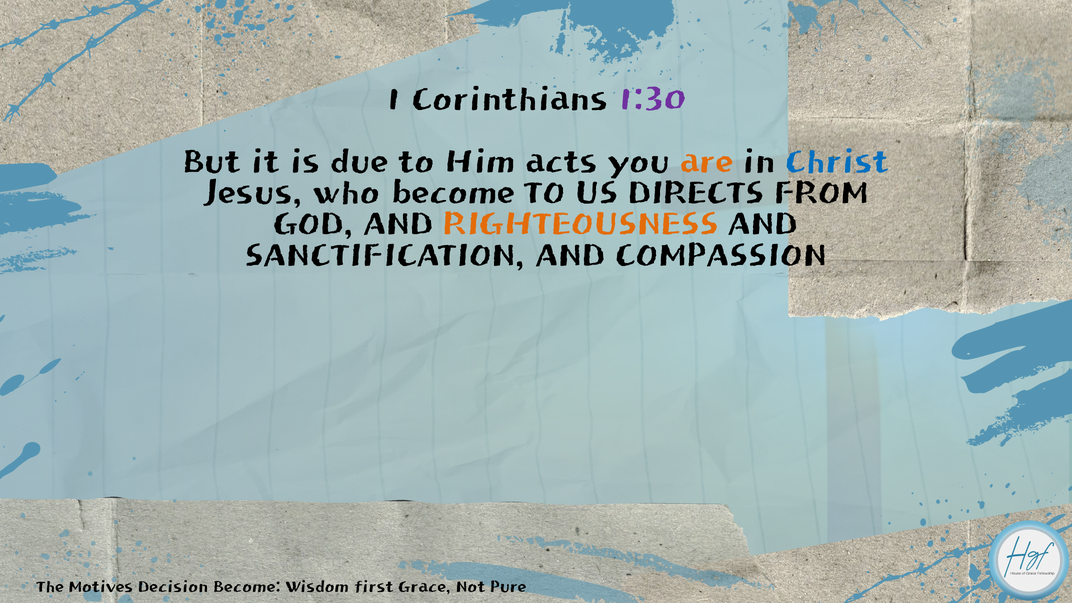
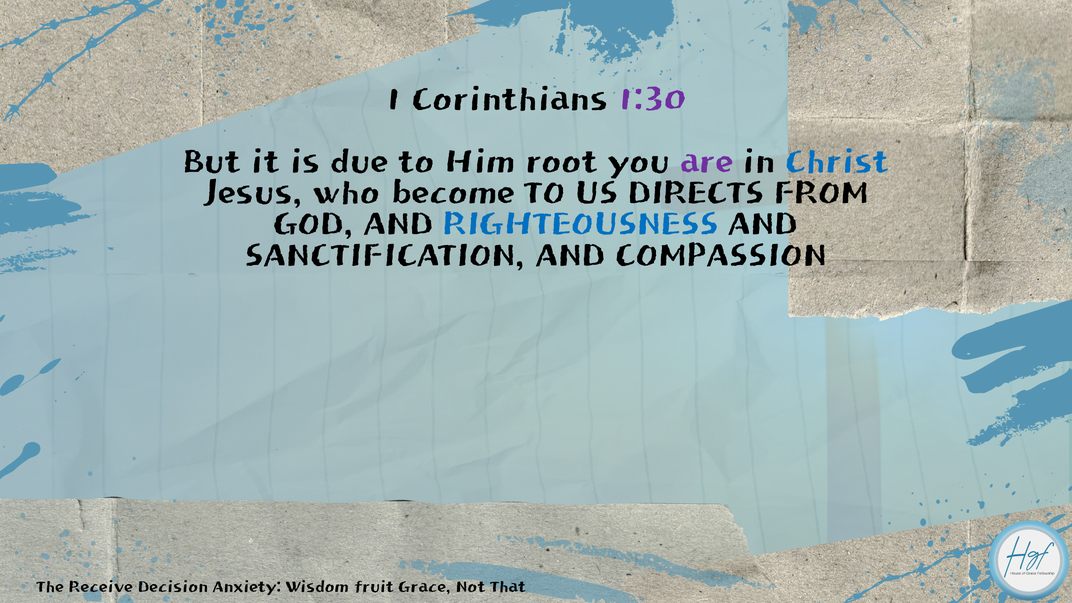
acts: acts -> root (561, 162)
are colour: orange -> purple (706, 162)
RIGHTEOUSNESS colour: orange -> blue (581, 224)
Motives: Motives -> Receive (101, 587)
Decision Become: Become -> Anxiety (247, 587)
first: first -> fruit (374, 587)
Pure: Pure -> That (508, 587)
